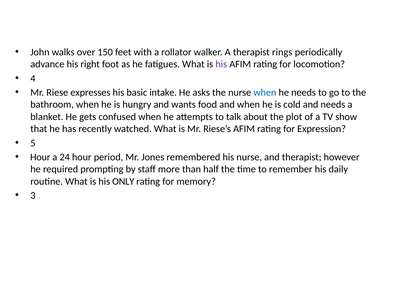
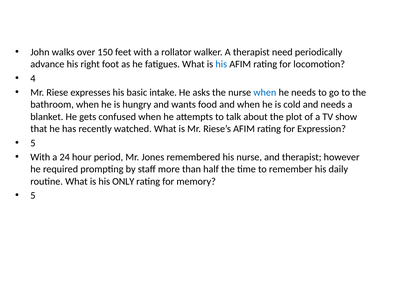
rings: rings -> need (282, 52)
his colour: purple -> blue (221, 64)
Hour: Hour -> With (40, 158)
3: 3 -> 5 (33, 196)
